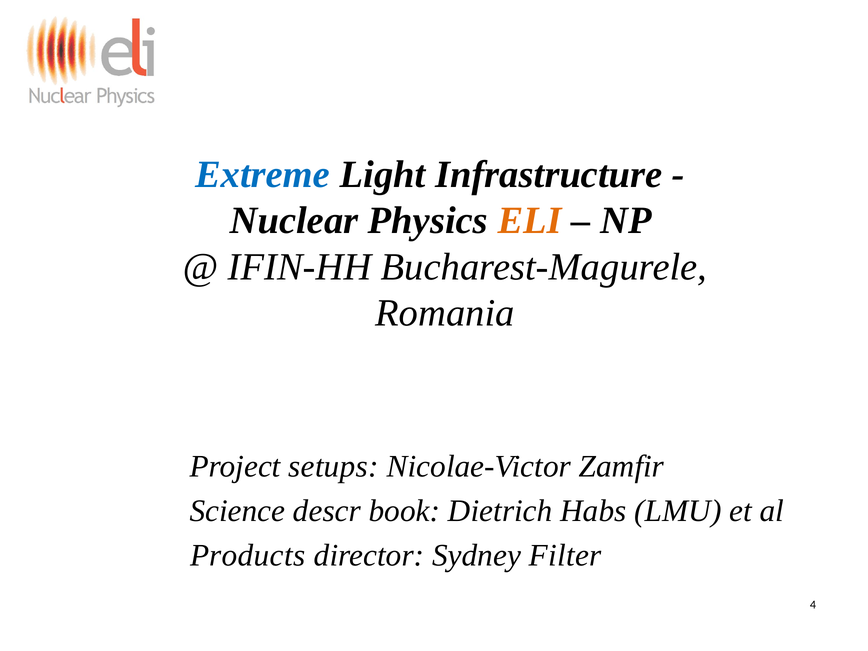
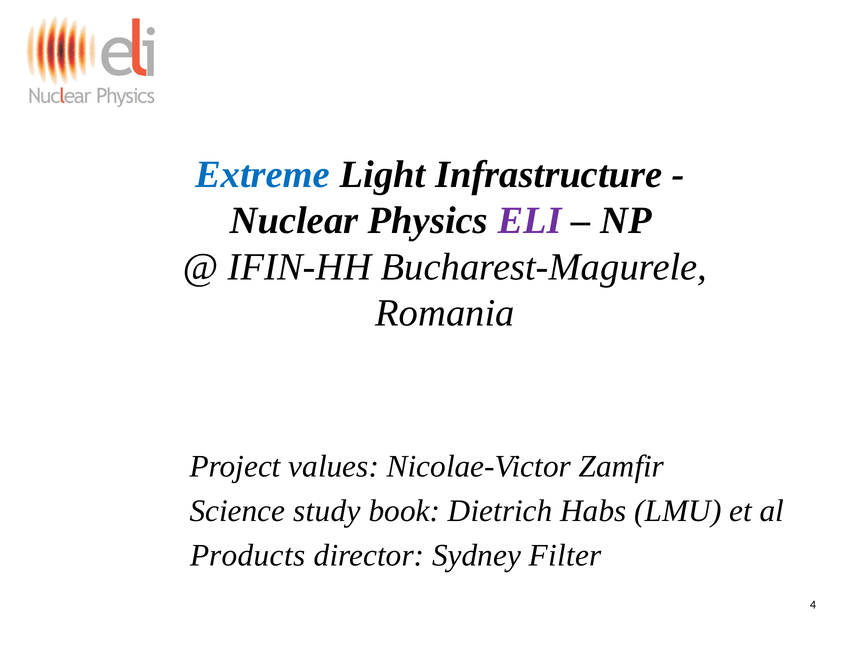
ELI colour: orange -> purple (530, 221)
setups: setups -> values (334, 467)
descr: descr -> study (327, 511)
